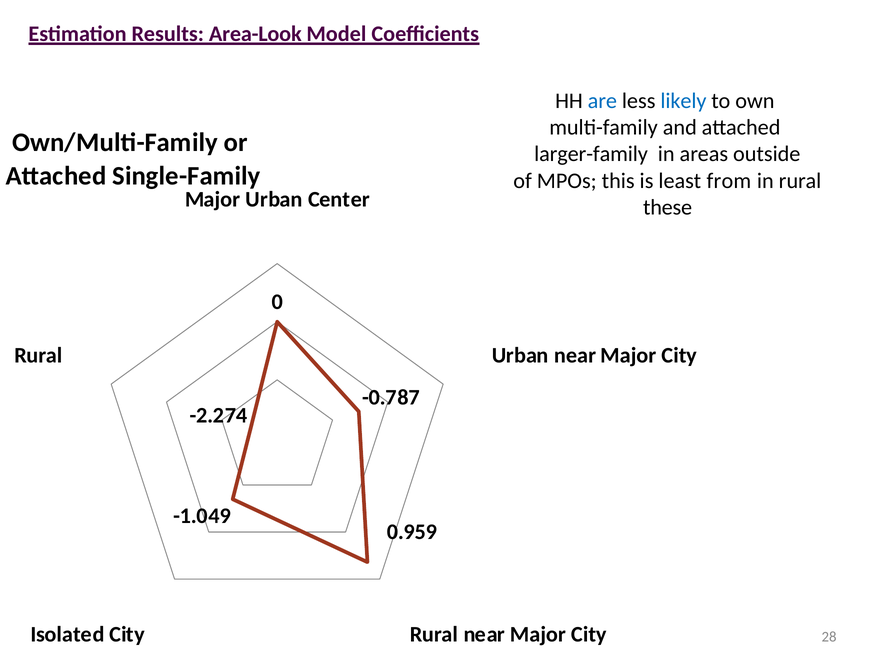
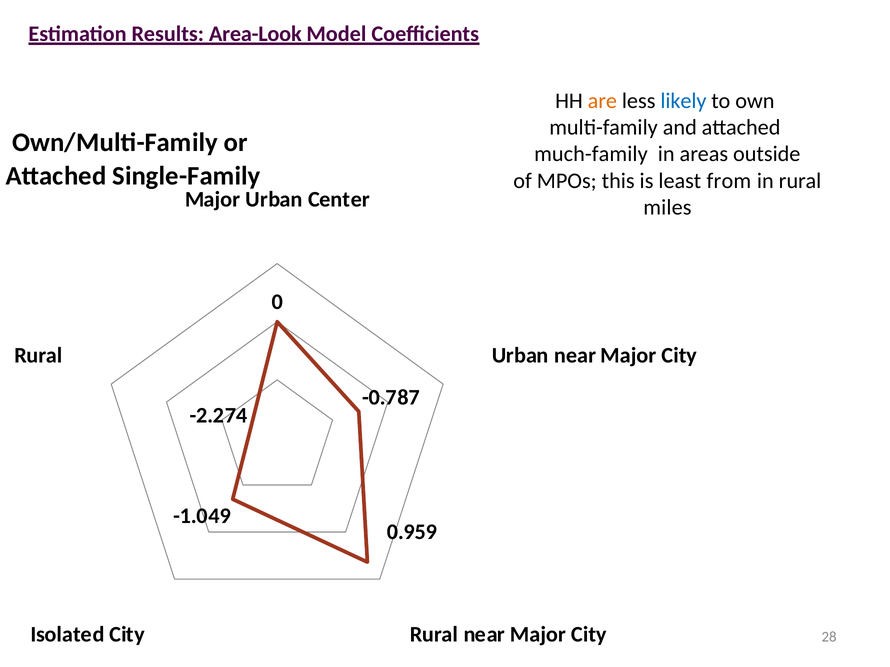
are colour: blue -> orange (602, 101)
larger-family: larger-family -> much-family (591, 154)
these: these -> miles (667, 208)
